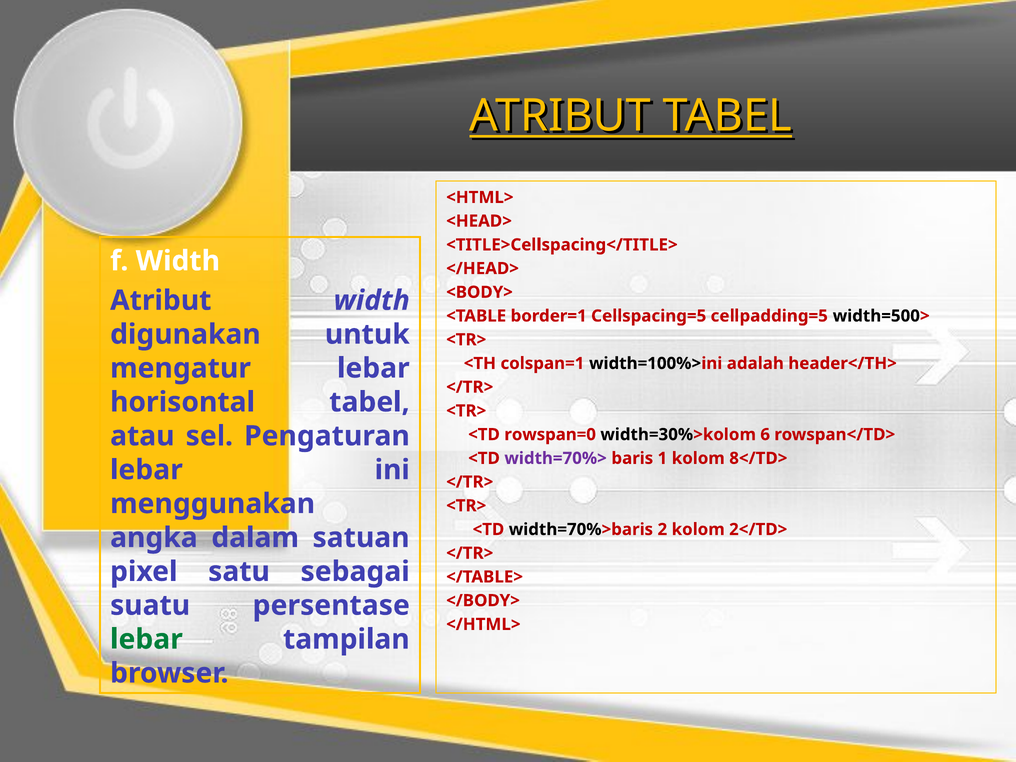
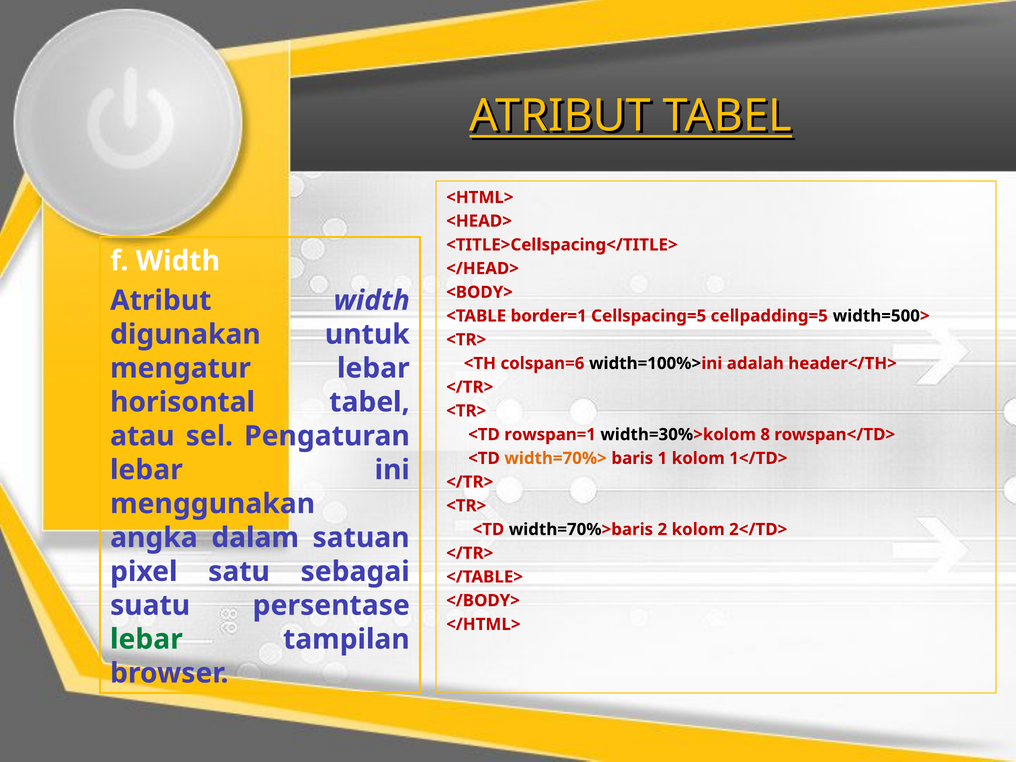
colspan=1: colspan=1 -> colspan=6 (542, 363)
rowspan=0: rowspan=0 -> rowspan=1 (550, 435)
6: 6 -> 8 (765, 435)
width=70%> colour: purple -> orange (556, 458)
8</TD>: 8</TD> -> 1</TD> (758, 458)
